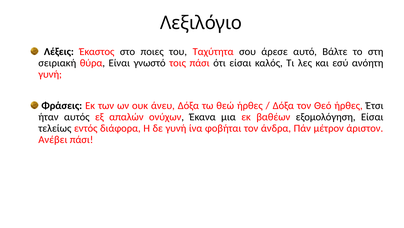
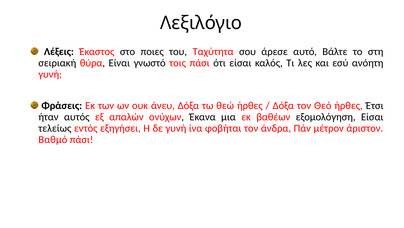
διάφορα: διάφορα -> εξηγήσει (120, 128)
Ανέβει: Ανέβει -> Βαθμό (53, 139)
